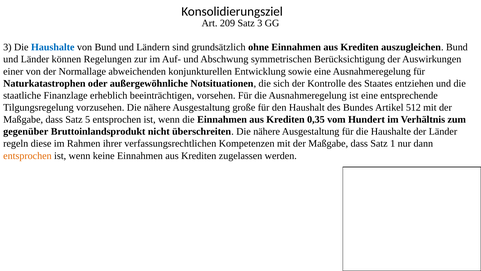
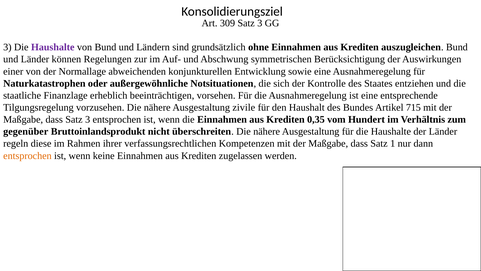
209: 209 -> 309 (227, 23)
Haushalte colour: blue -> purple (53, 47)
große: große -> zivile (244, 107)
512: 512 -> 715 (413, 107)
dass Satz 5: 5 -> 3 (88, 119)
